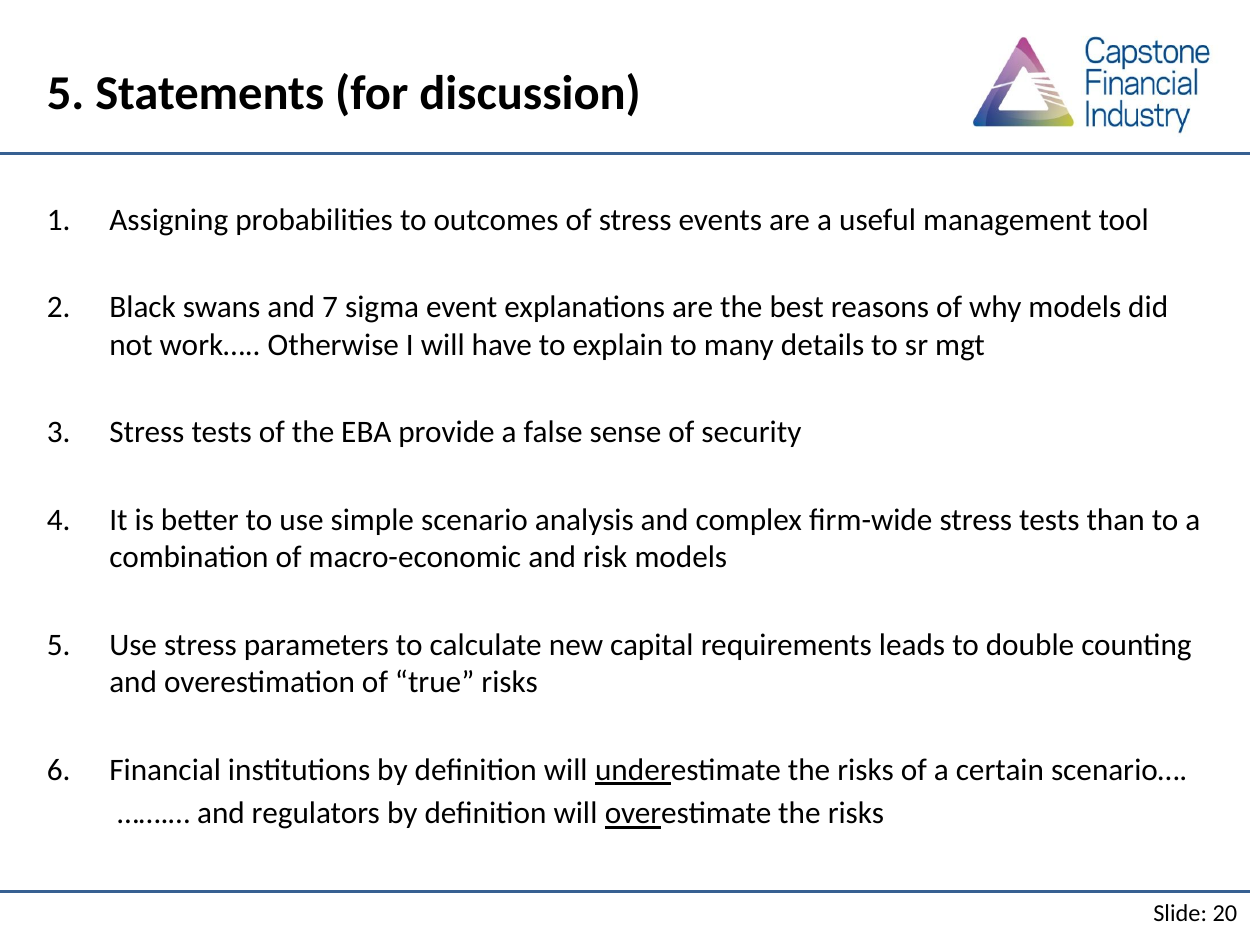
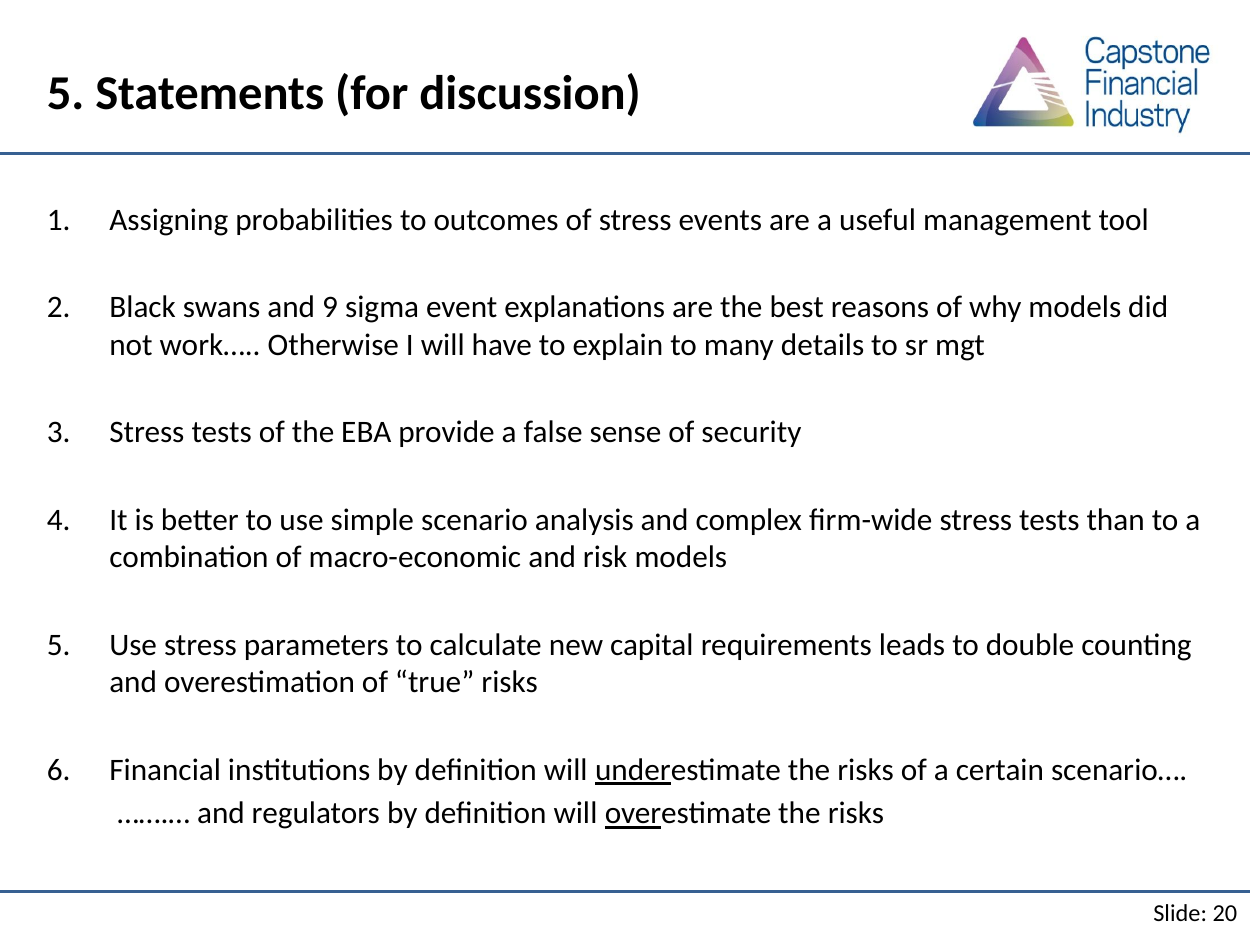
7: 7 -> 9 (330, 308)
